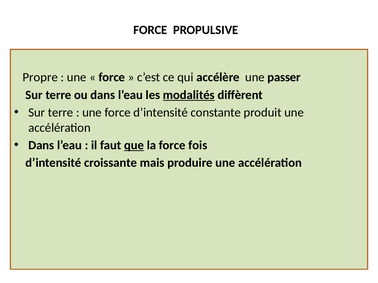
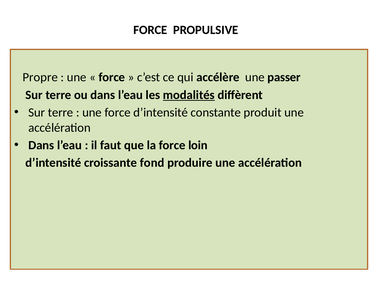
que underline: present -> none (134, 145)
fois: fois -> loin (198, 145)
mais: mais -> fond (152, 163)
